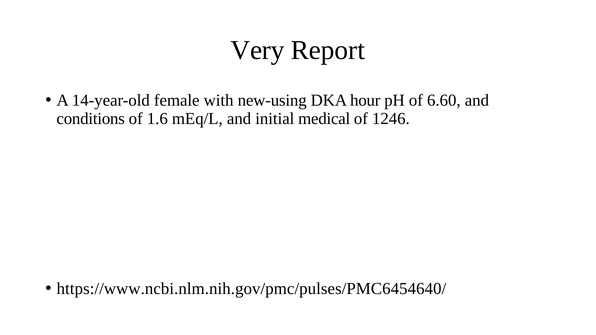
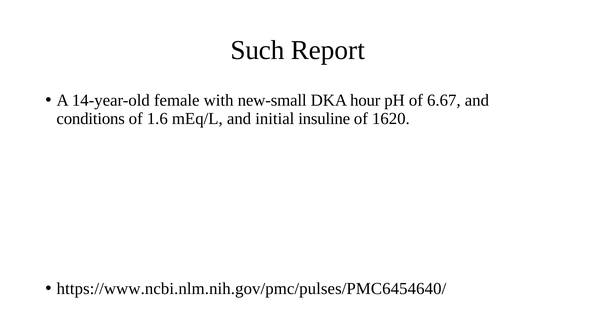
Very: Very -> Such (257, 50)
new-using: new-using -> new-small (272, 100)
6.60: 6.60 -> 6.67 (444, 100)
medical: medical -> insuline (324, 119)
1246: 1246 -> 1620 (391, 119)
